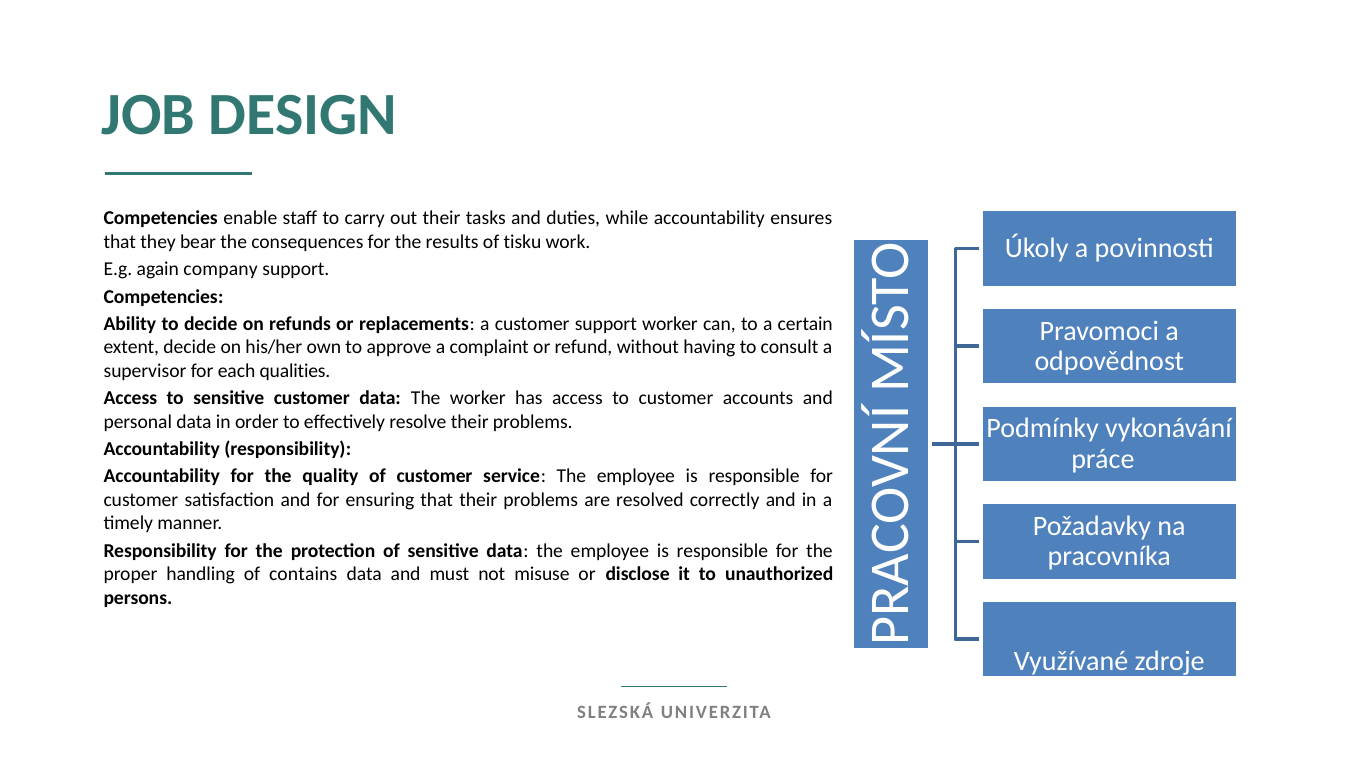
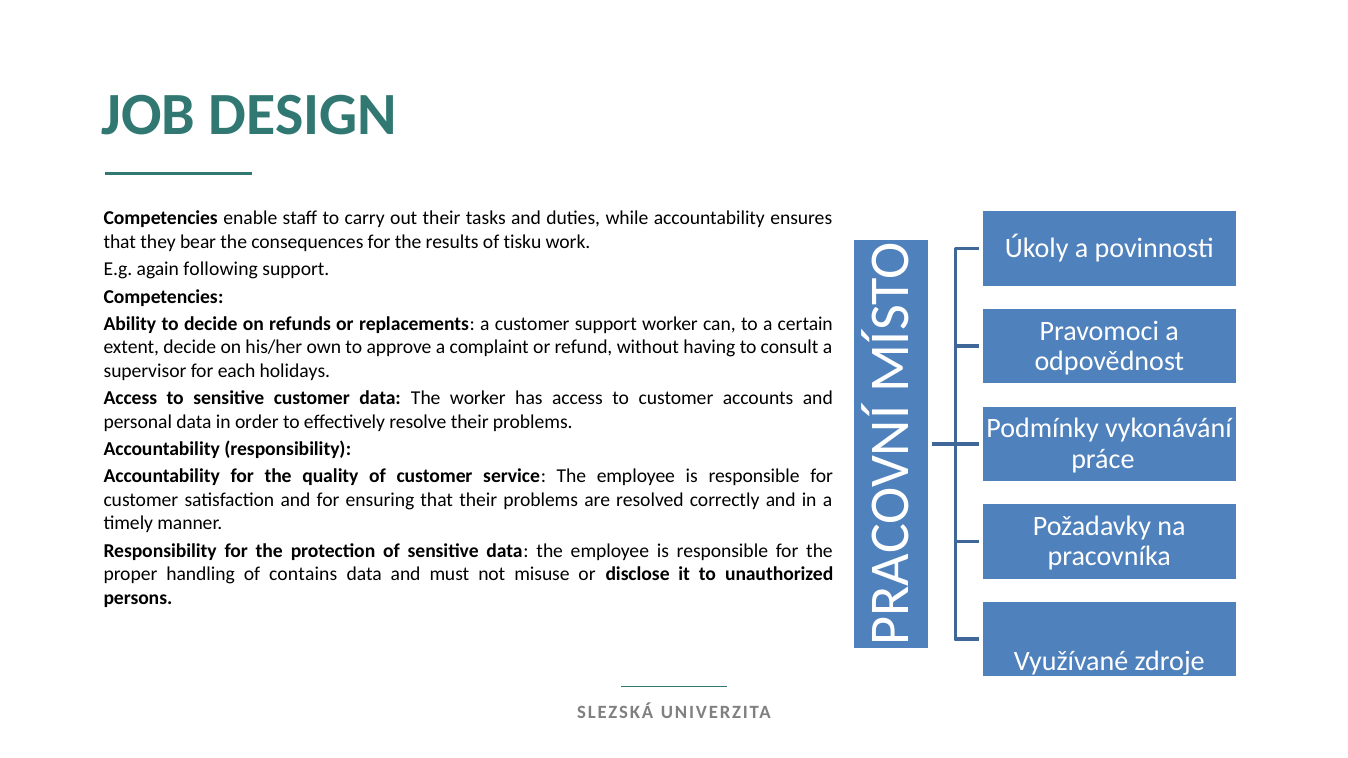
company: company -> following (221, 269)
qualities: qualities -> holidays (295, 371)
